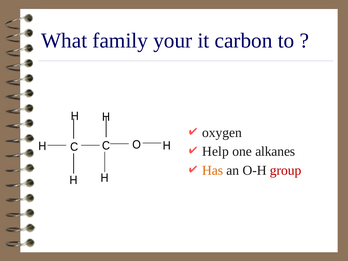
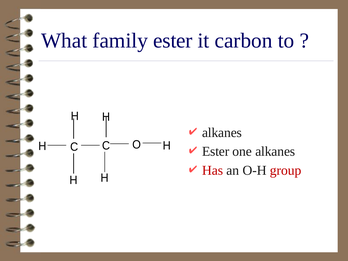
family your: your -> ester (173, 41)
oxygen: oxygen -> alkanes (222, 133)
Help: Help -> Ester (216, 152)
Has colour: orange -> red (213, 170)
